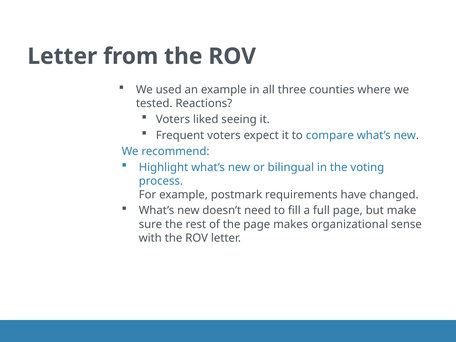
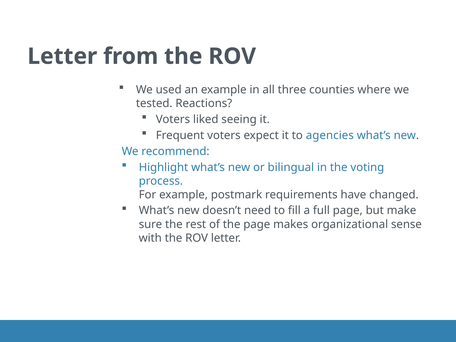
compare: compare -> agencies (330, 135)
